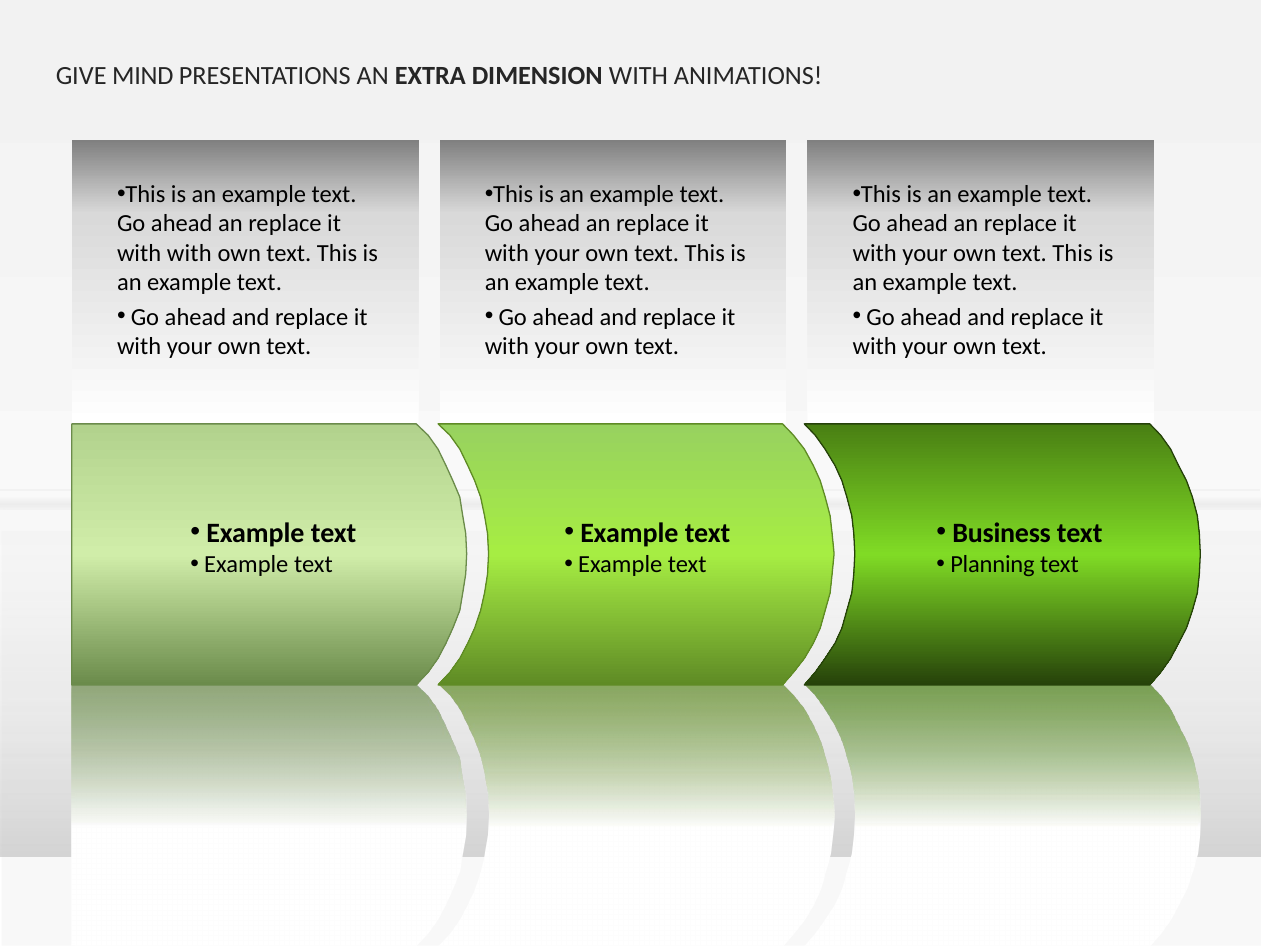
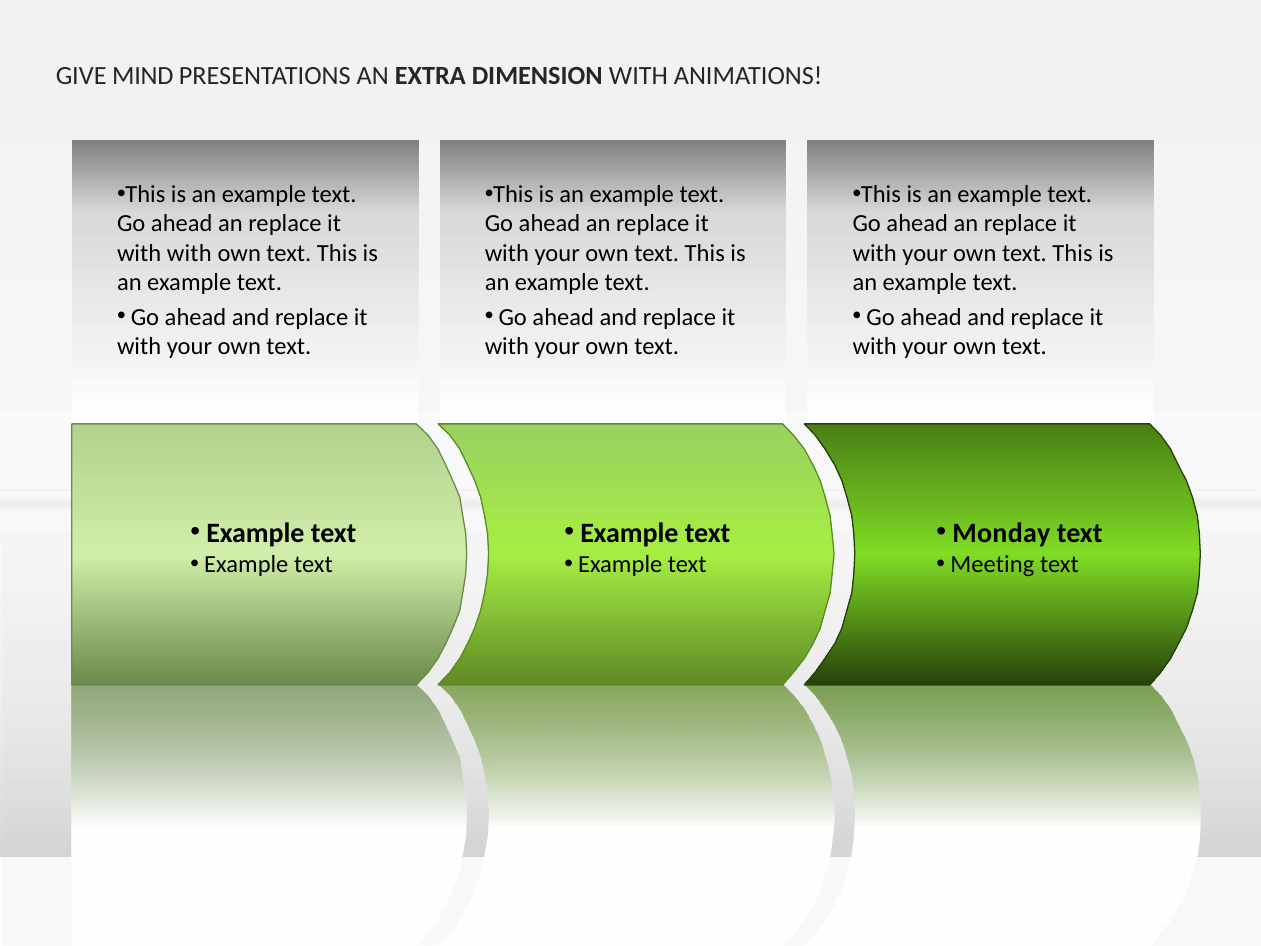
Business: Business -> Monday (1001, 533)
Planning: Planning -> Meeting (992, 564)
